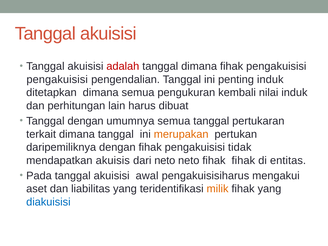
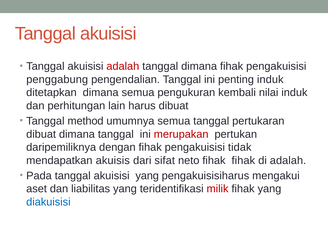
pengakuisisi: pengakuisisi -> penggabung (57, 79)
Tanggal dengan: dengan -> method (86, 121)
terkait: terkait -> dibuat (41, 134)
merupakan colour: orange -> red (181, 134)
dari neto: neto -> sifat (165, 160)
di entitas: entitas -> adalah (288, 160)
akuisisi awal: awal -> yang (147, 176)
milik colour: orange -> red (218, 189)
